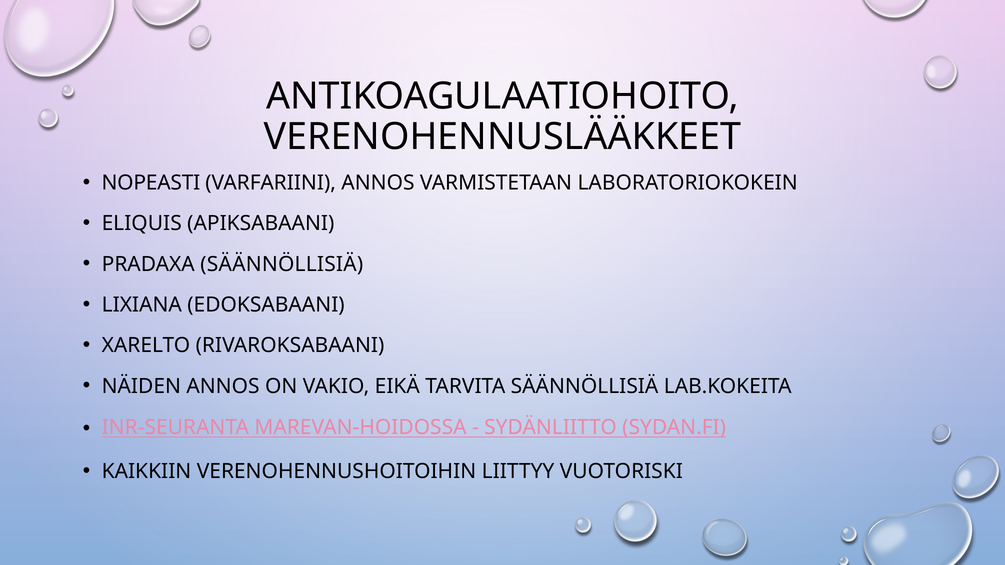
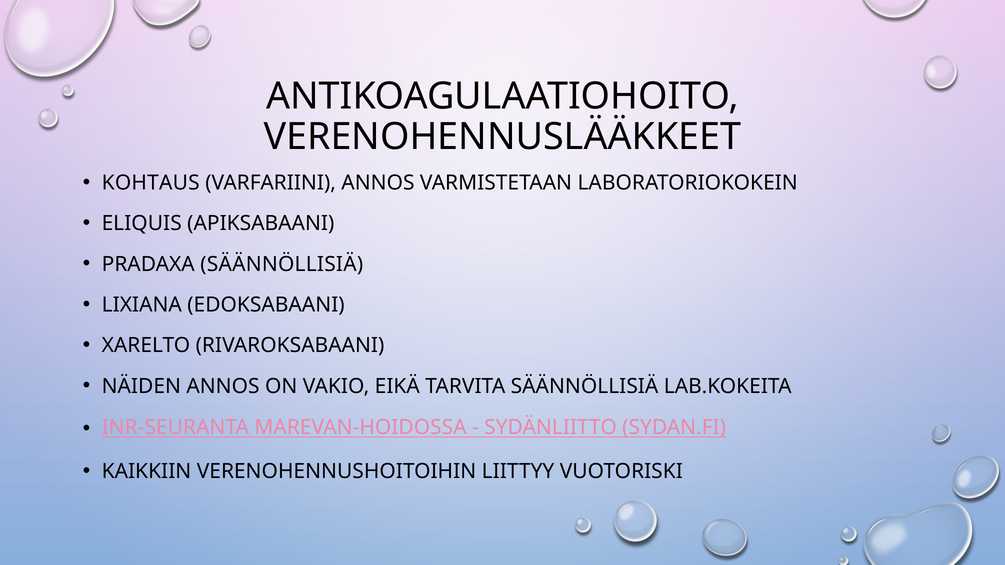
NOPEASTI: NOPEASTI -> KOHTAUS (151, 183)
